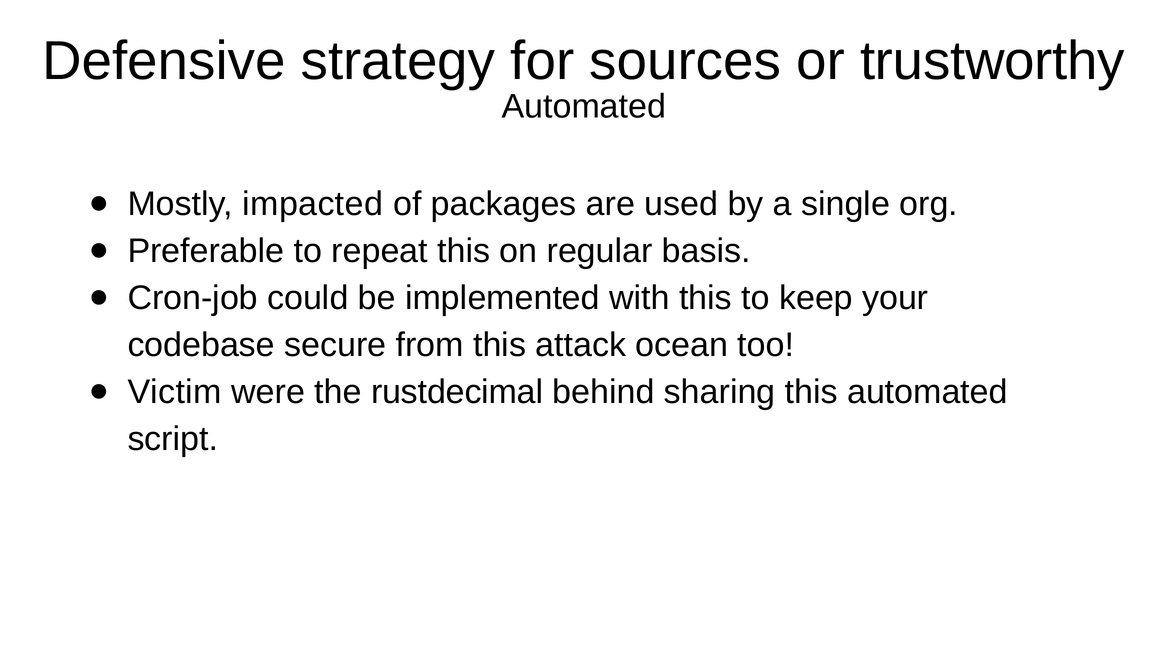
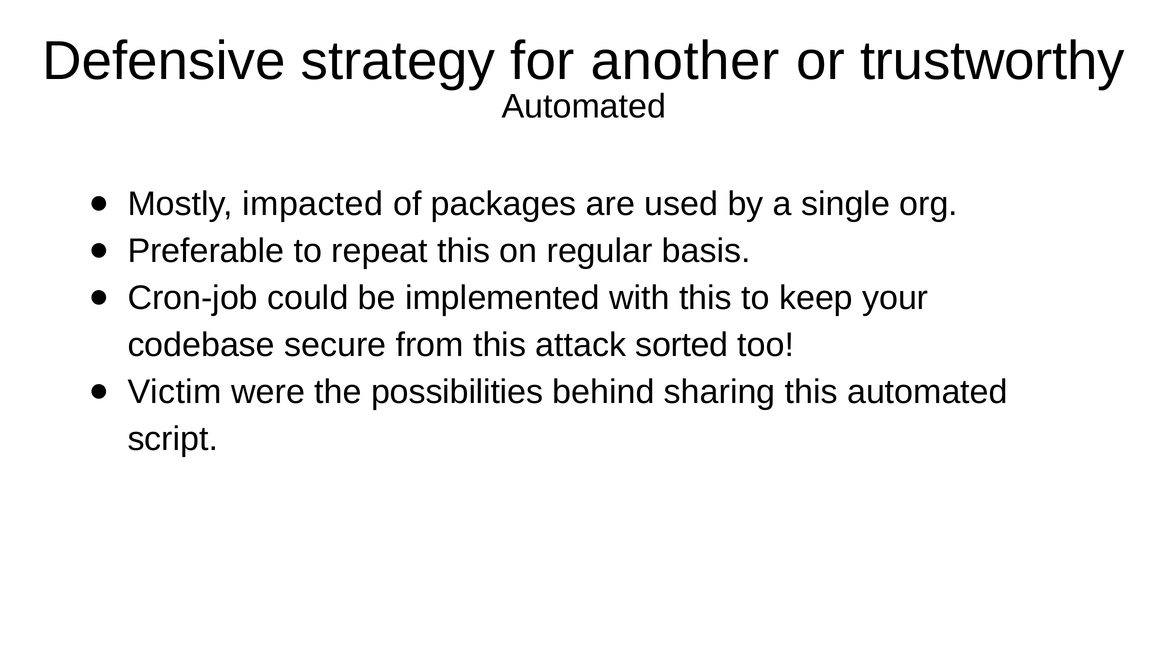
sources: sources -> another (685, 61)
ocean: ocean -> sorted (682, 345)
rustdecimal: rustdecimal -> possibilities (457, 392)
